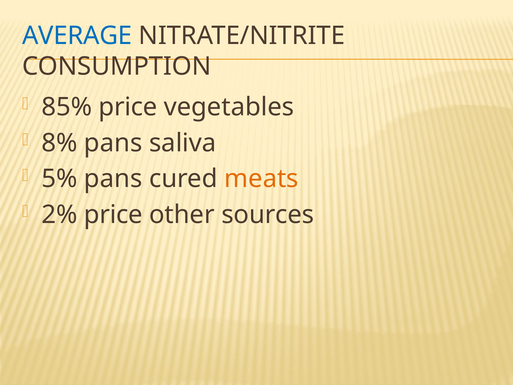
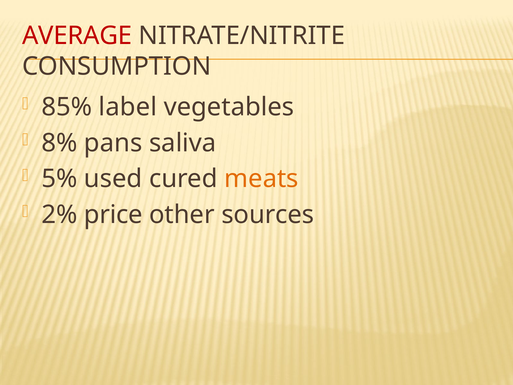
AVERAGE colour: blue -> red (77, 36)
85% price: price -> label (128, 107)
5% pans: pans -> used (113, 179)
